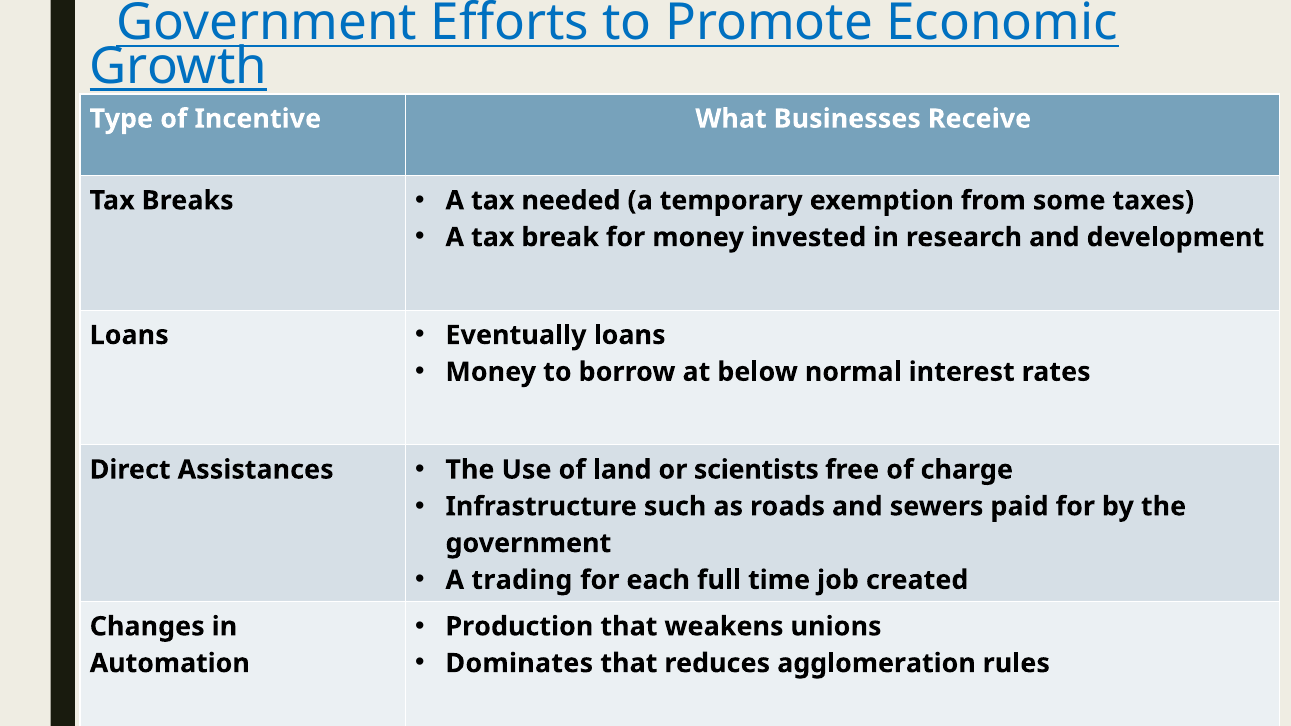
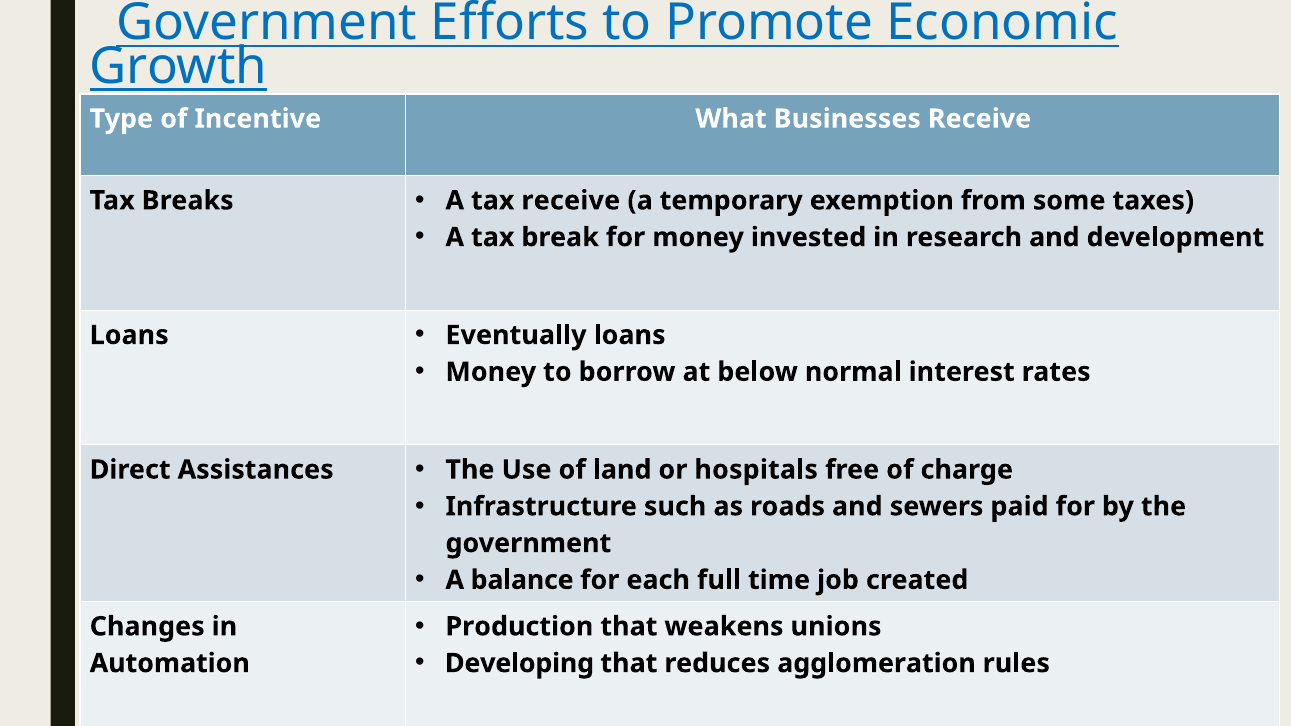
tax needed: needed -> receive (571, 201)
scientists: scientists -> hospitals (756, 470)
trading: trading -> balance (522, 580)
Dominates: Dominates -> Developing (520, 663)
